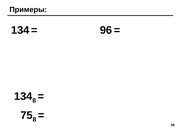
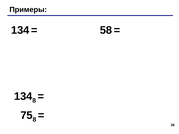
96: 96 -> 58 (106, 30)
